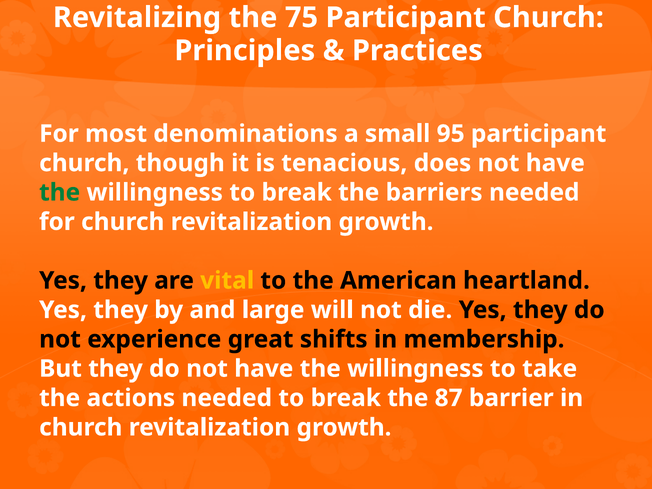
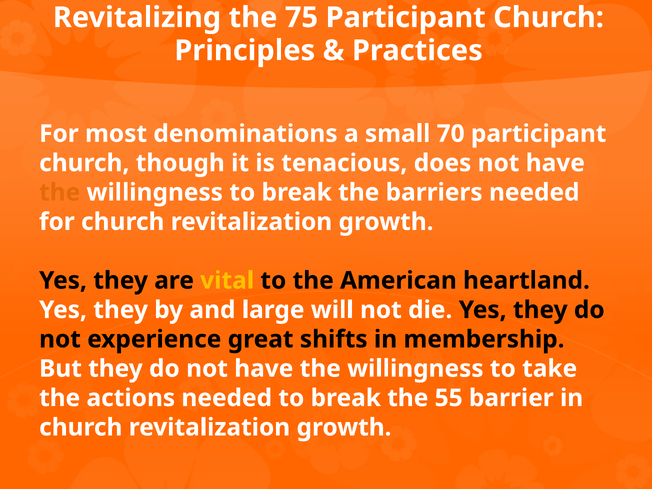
95: 95 -> 70 (451, 134)
the colour: green -> orange (60, 192)
87: 87 -> 55 (449, 398)
